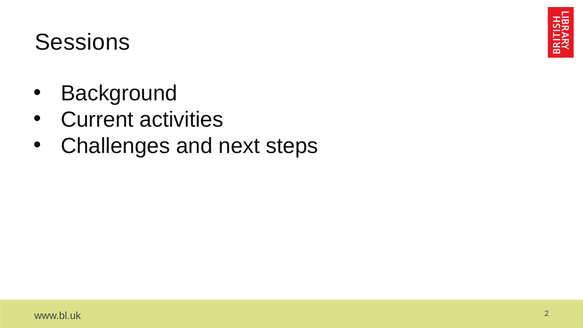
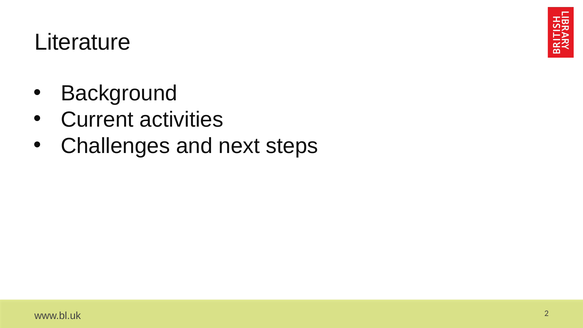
Sessions: Sessions -> Literature (83, 42)
